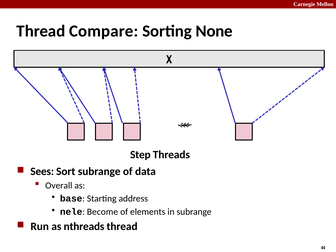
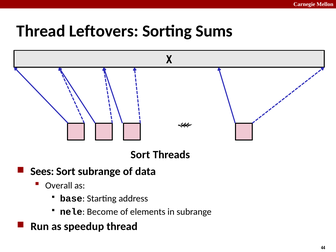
Compare: Compare -> Leftovers (104, 31)
None: None -> Sums (214, 31)
Step: Step -> Sort (140, 155)
nthreads: nthreads -> speedup (84, 226)
